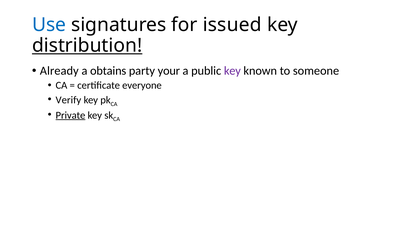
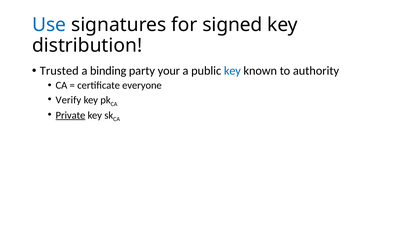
issued: issued -> signed (232, 25)
distribution underline: present -> none (87, 46)
Already: Already -> Trusted (59, 71)
obtains: obtains -> binding (108, 71)
key colour: purple -> blue (232, 71)
someone: someone -> authority (316, 71)
